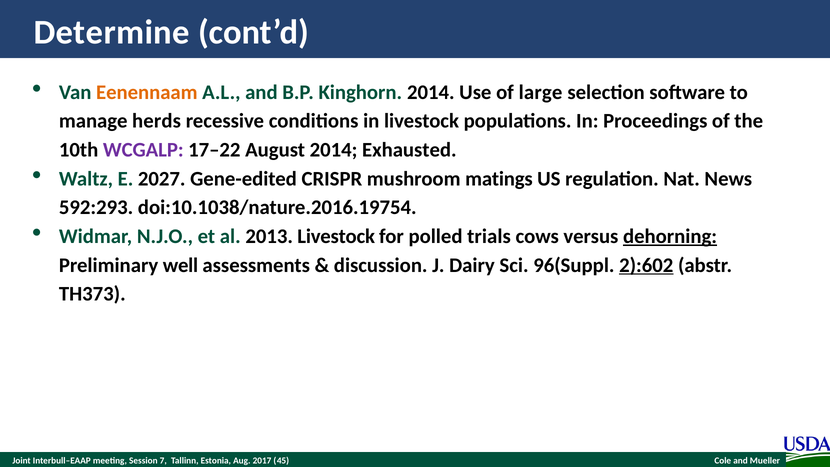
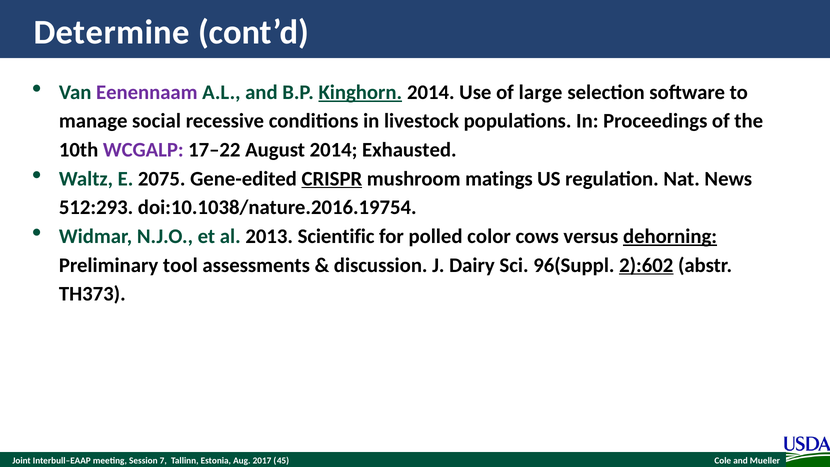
Eenennaam colour: orange -> purple (147, 92)
Kinghorn underline: none -> present (360, 92)
herds: herds -> social (157, 121)
2027: 2027 -> 2075 (162, 179)
CRISPR underline: none -> present (332, 179)
592:293: 592:293 -> 512:293 (96, 207)
2013 Livestock: Livestock -> Scientific (336, 236)
trials: trials -> color (489, 236)
well: well -> tool (180, 265)
